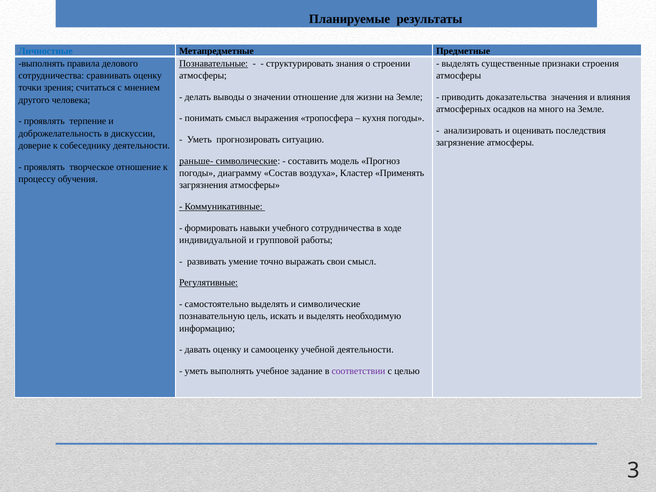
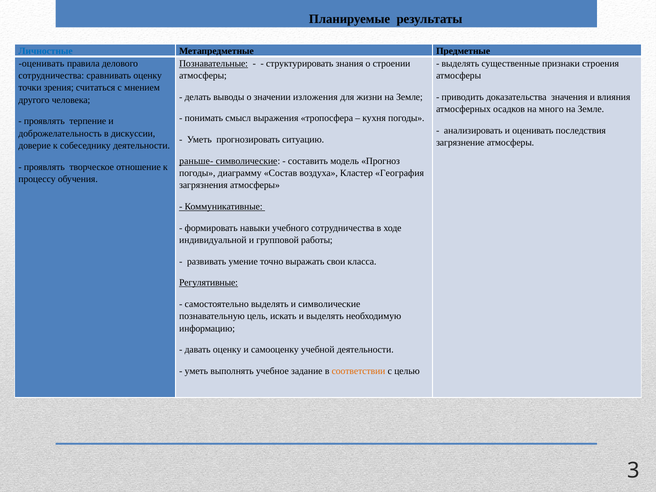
выполнять: выполнять -> оценивать (42, 63)
значении отношение: отношение -> изложения (315, 97)
Применять: Применять -> География (400, 173)
свои смысл: смысл -> класса (362, 261)
соответствии colour: purple -> orange (358, 371)
